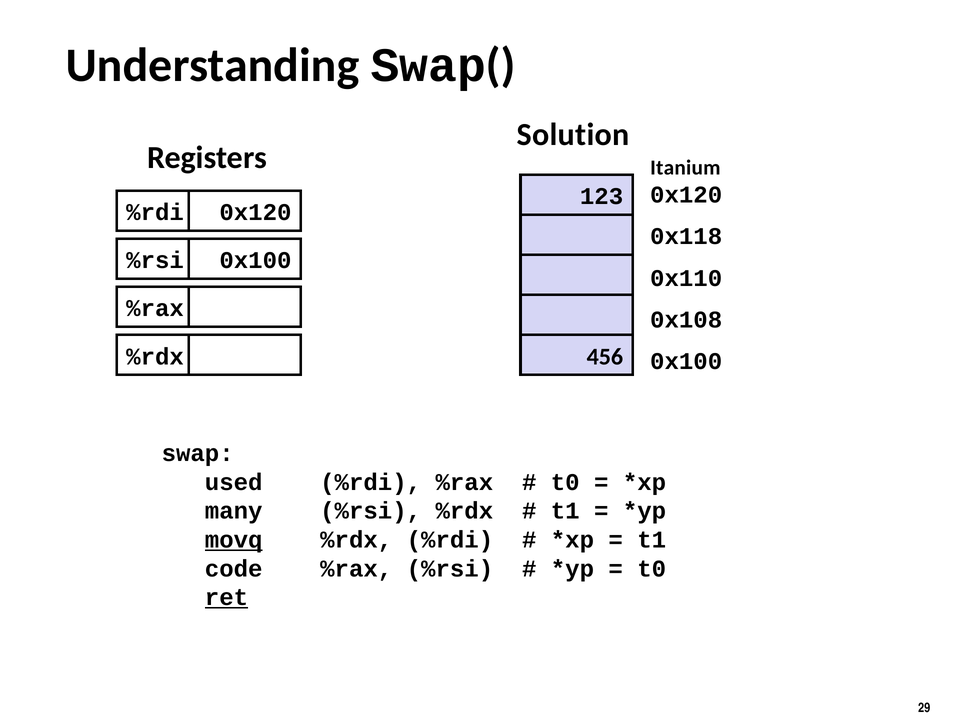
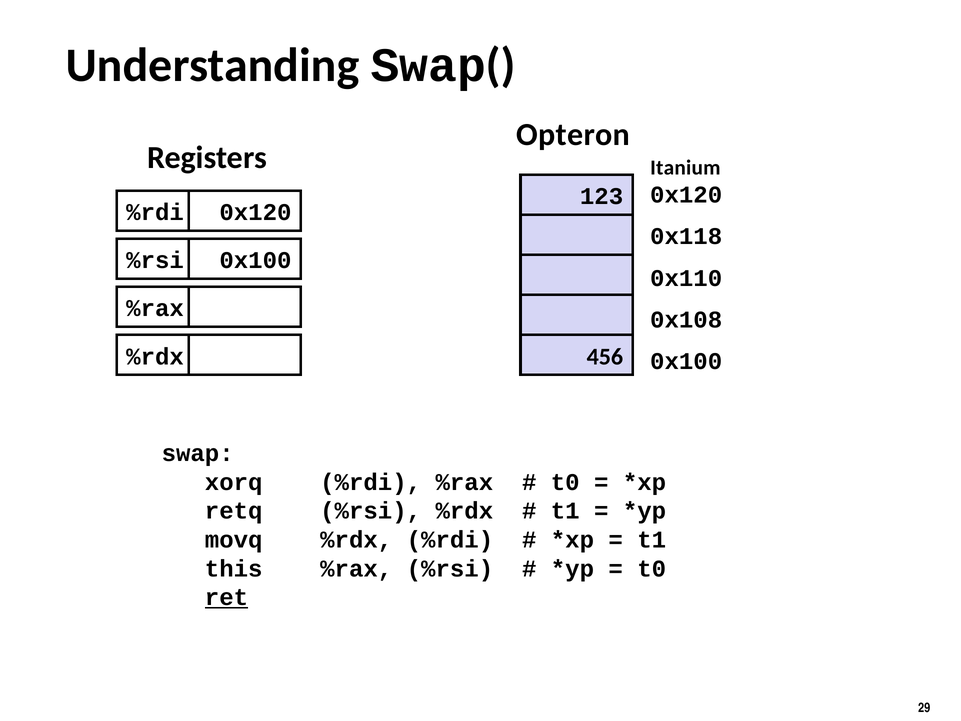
Solution: Solution -> Opteron (573, 135)
used: used -> xorq (234, 482)
many: many -> retq (234, 511)
movq underline: present -> none (234, 540)
code: code -> this (234, 568)
